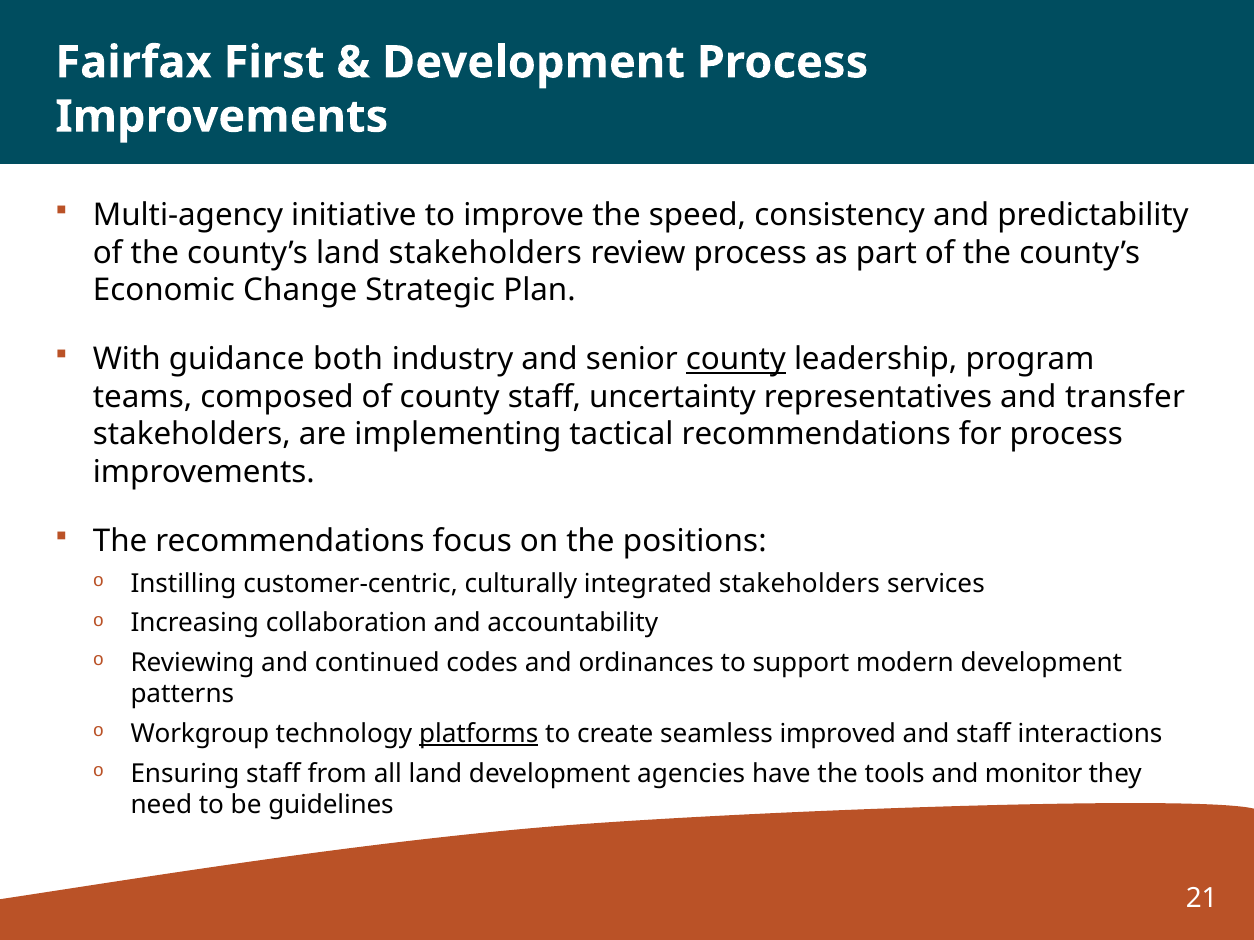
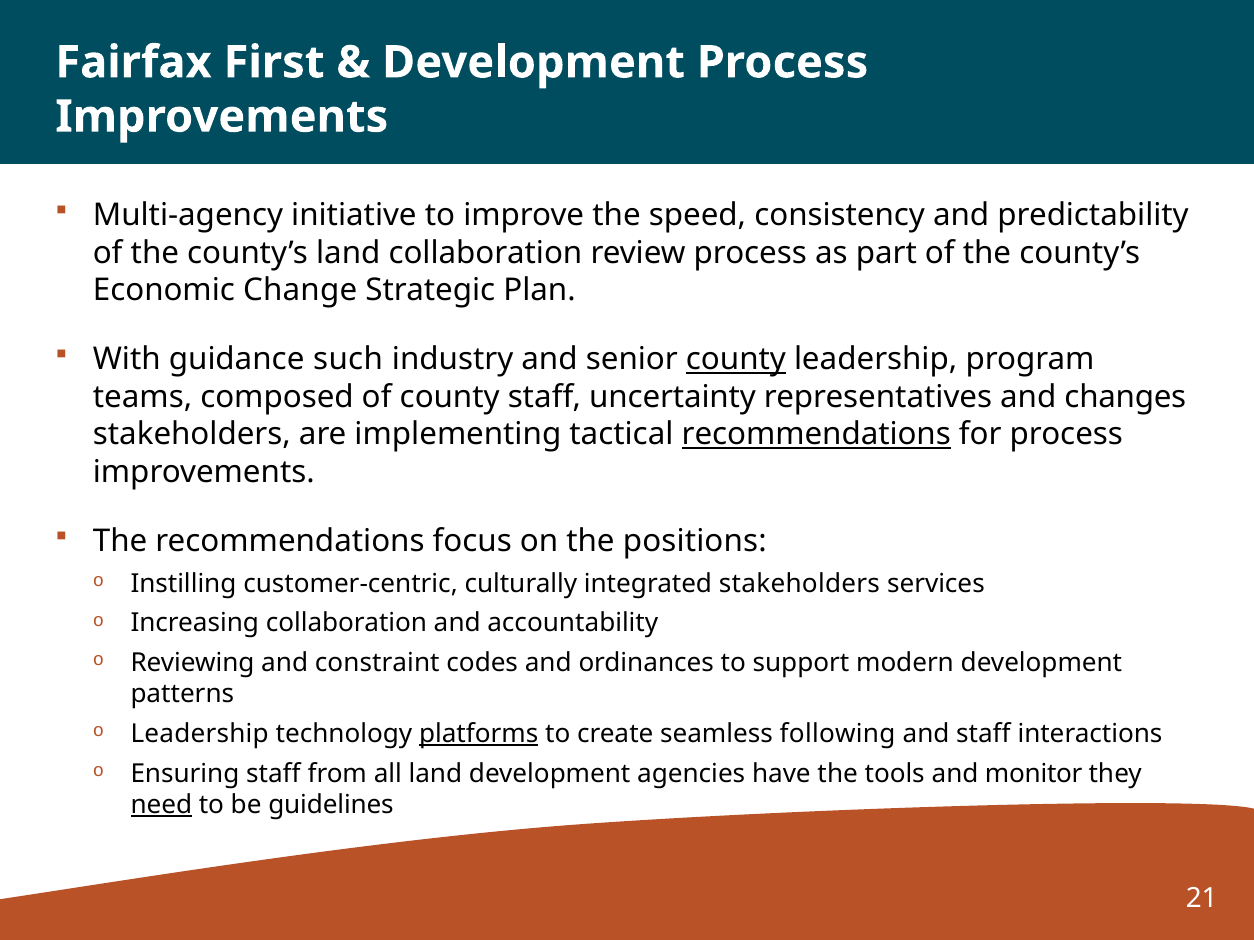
land stakeholders: stakeholders -> collaboration (485, 253)
both: both -> such (348, 359)
transfer: transfer -> changes (1125, 397)
recommendations underline: none -> present (816, 435)
continued: continued -> constraint (377, 663)
Workgroup: Workgroup -> Leadership (200, 734)
improved: improved -> following (838, 734)
need underline: none -> present (161, 805)
